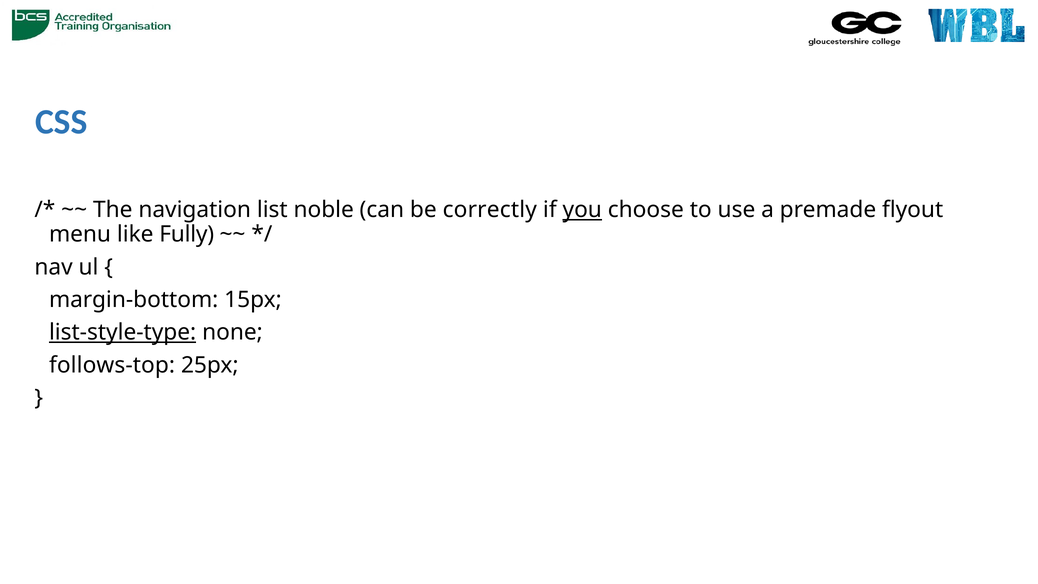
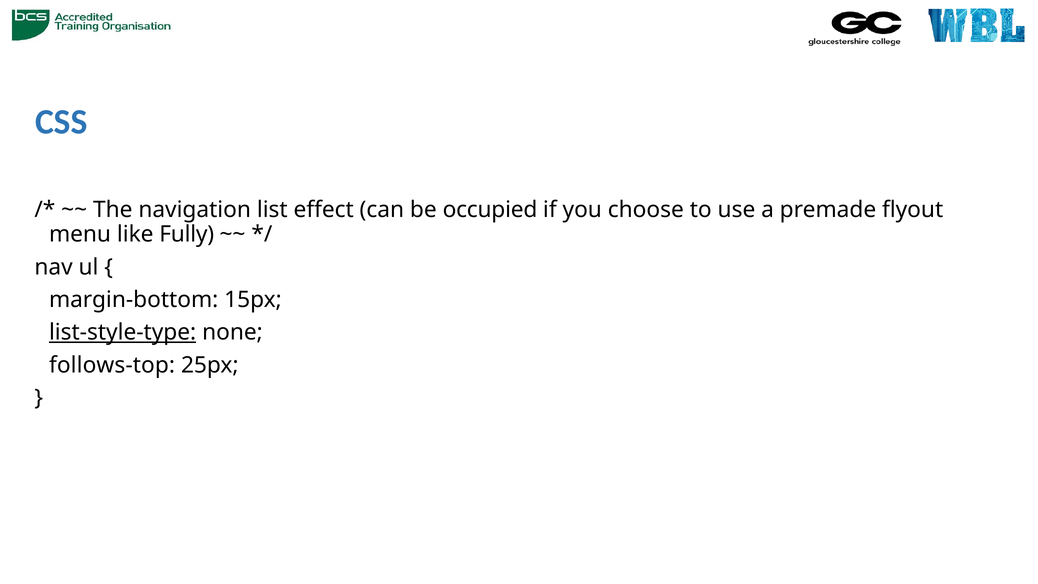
noble: noble -> effect (324, 210)
correctly: correctly -> occupied (490, 210)
you underline: present -> none (582, 210)
